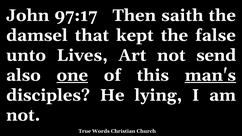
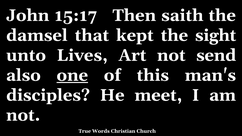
97:17: 97:17 -> 15:17 (76, 15)
false: false -> sight (216, 35)
man's underline: present -> none (210, 75)
lying: lying -> meet (158, 95)
